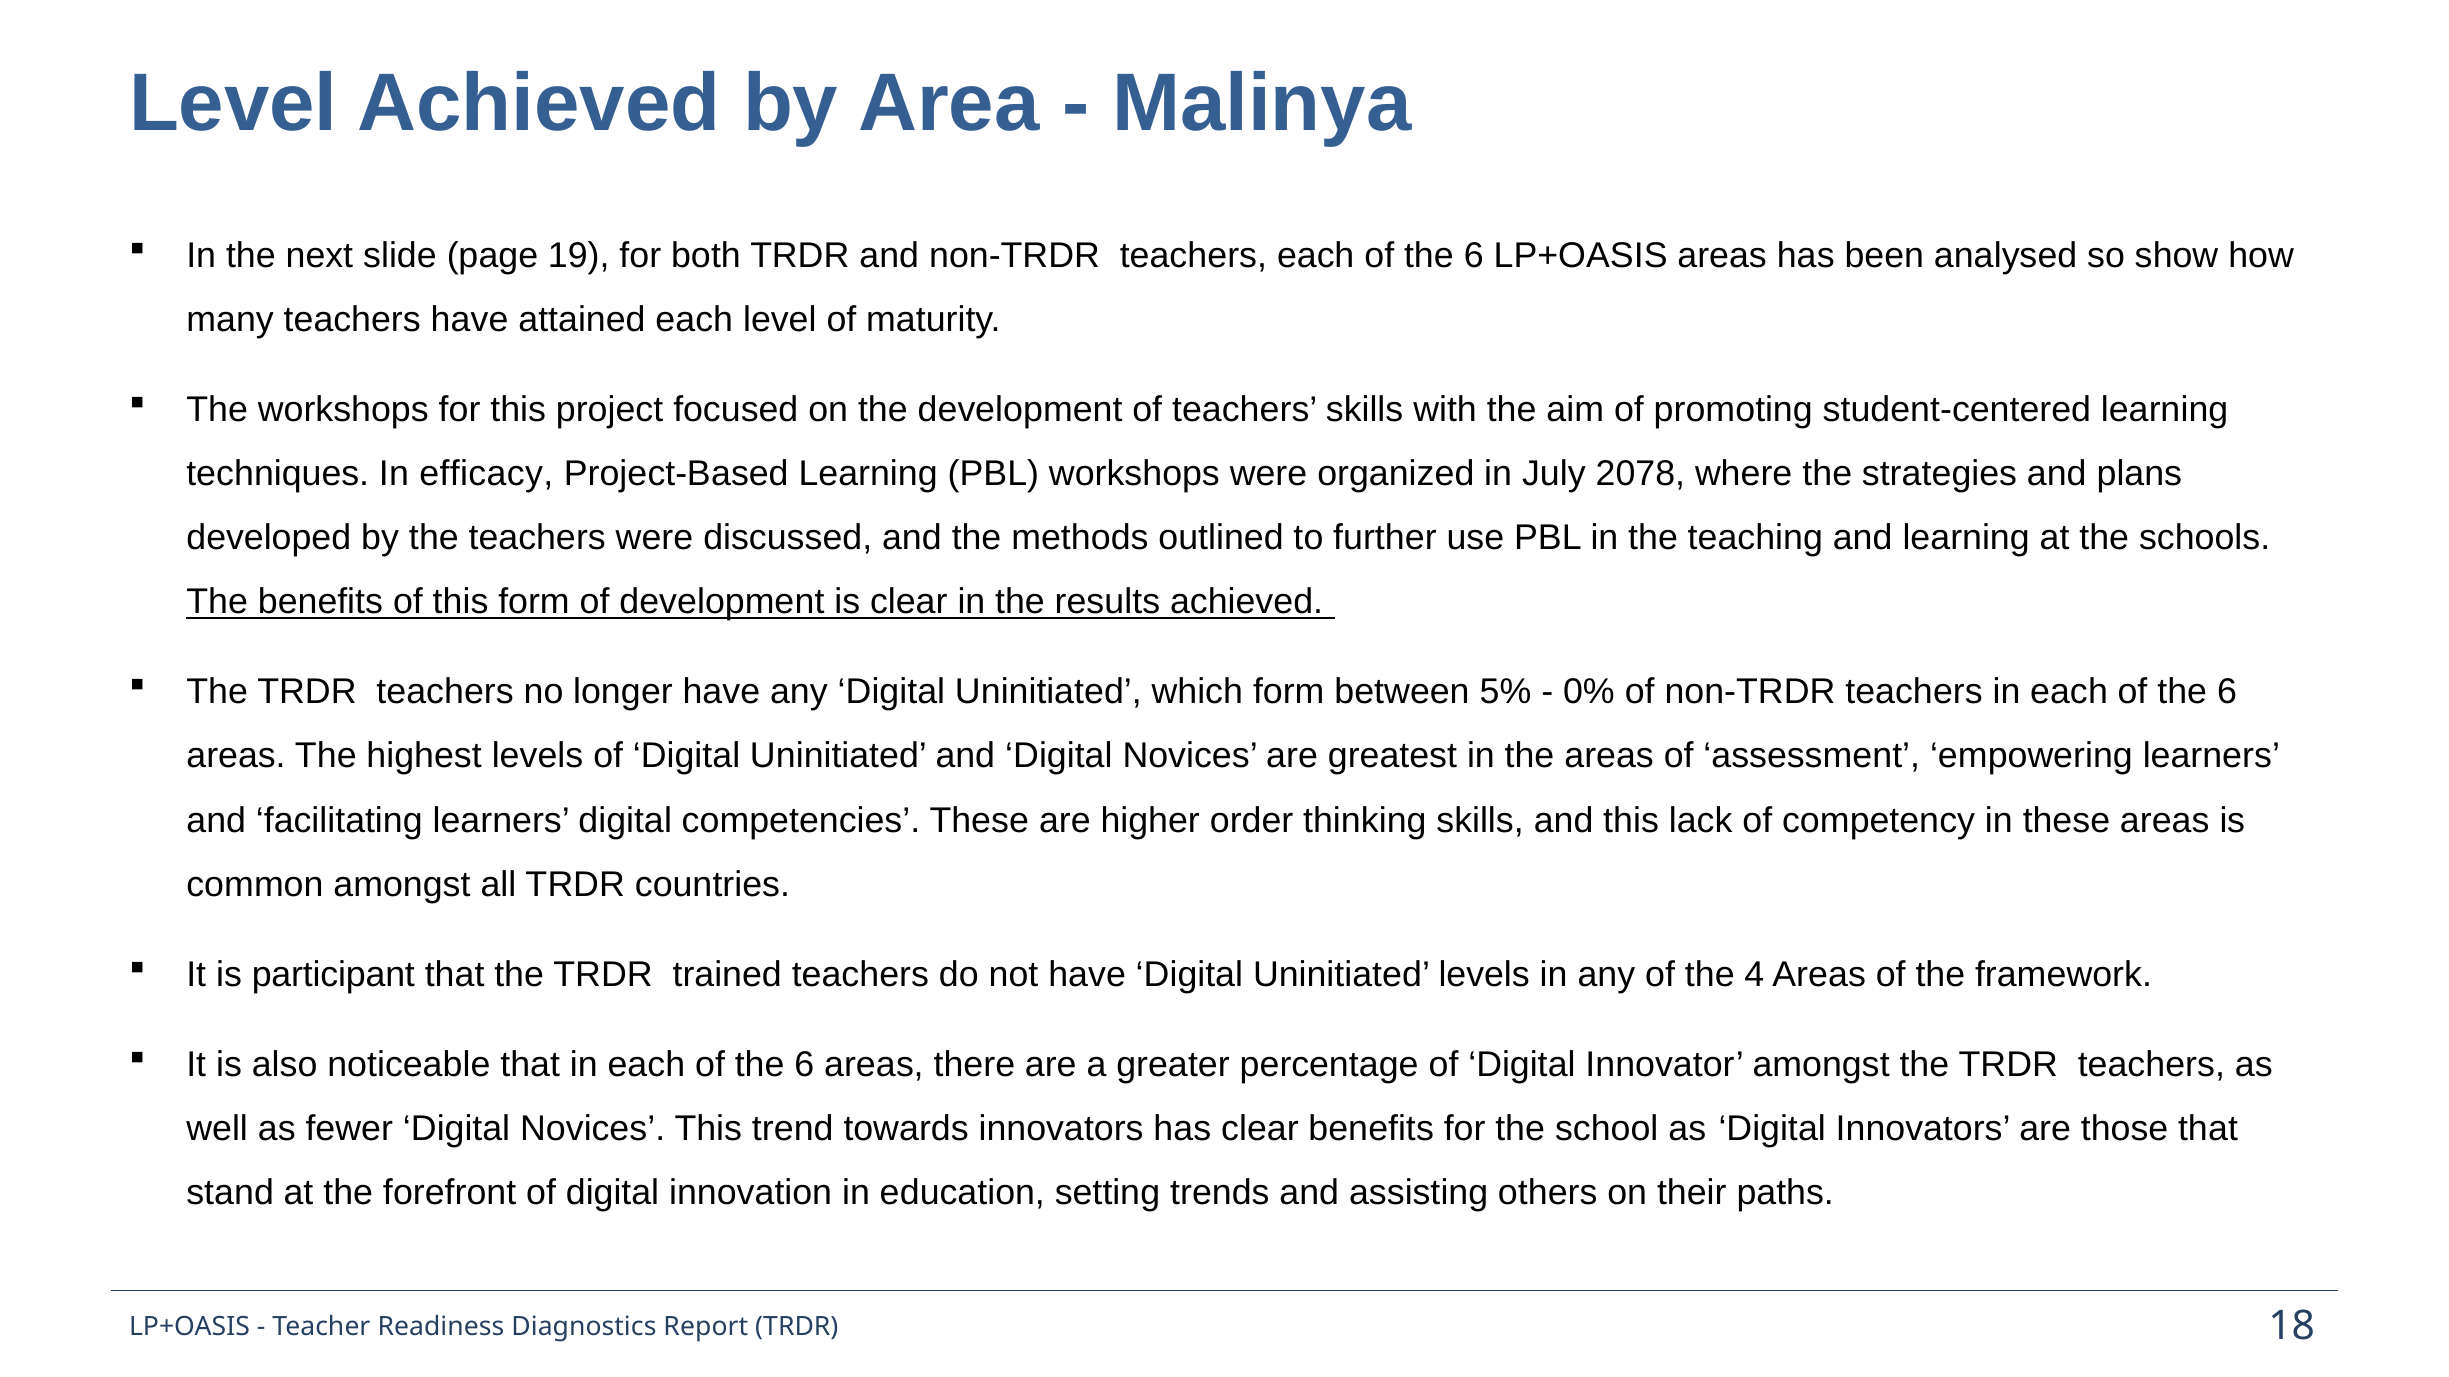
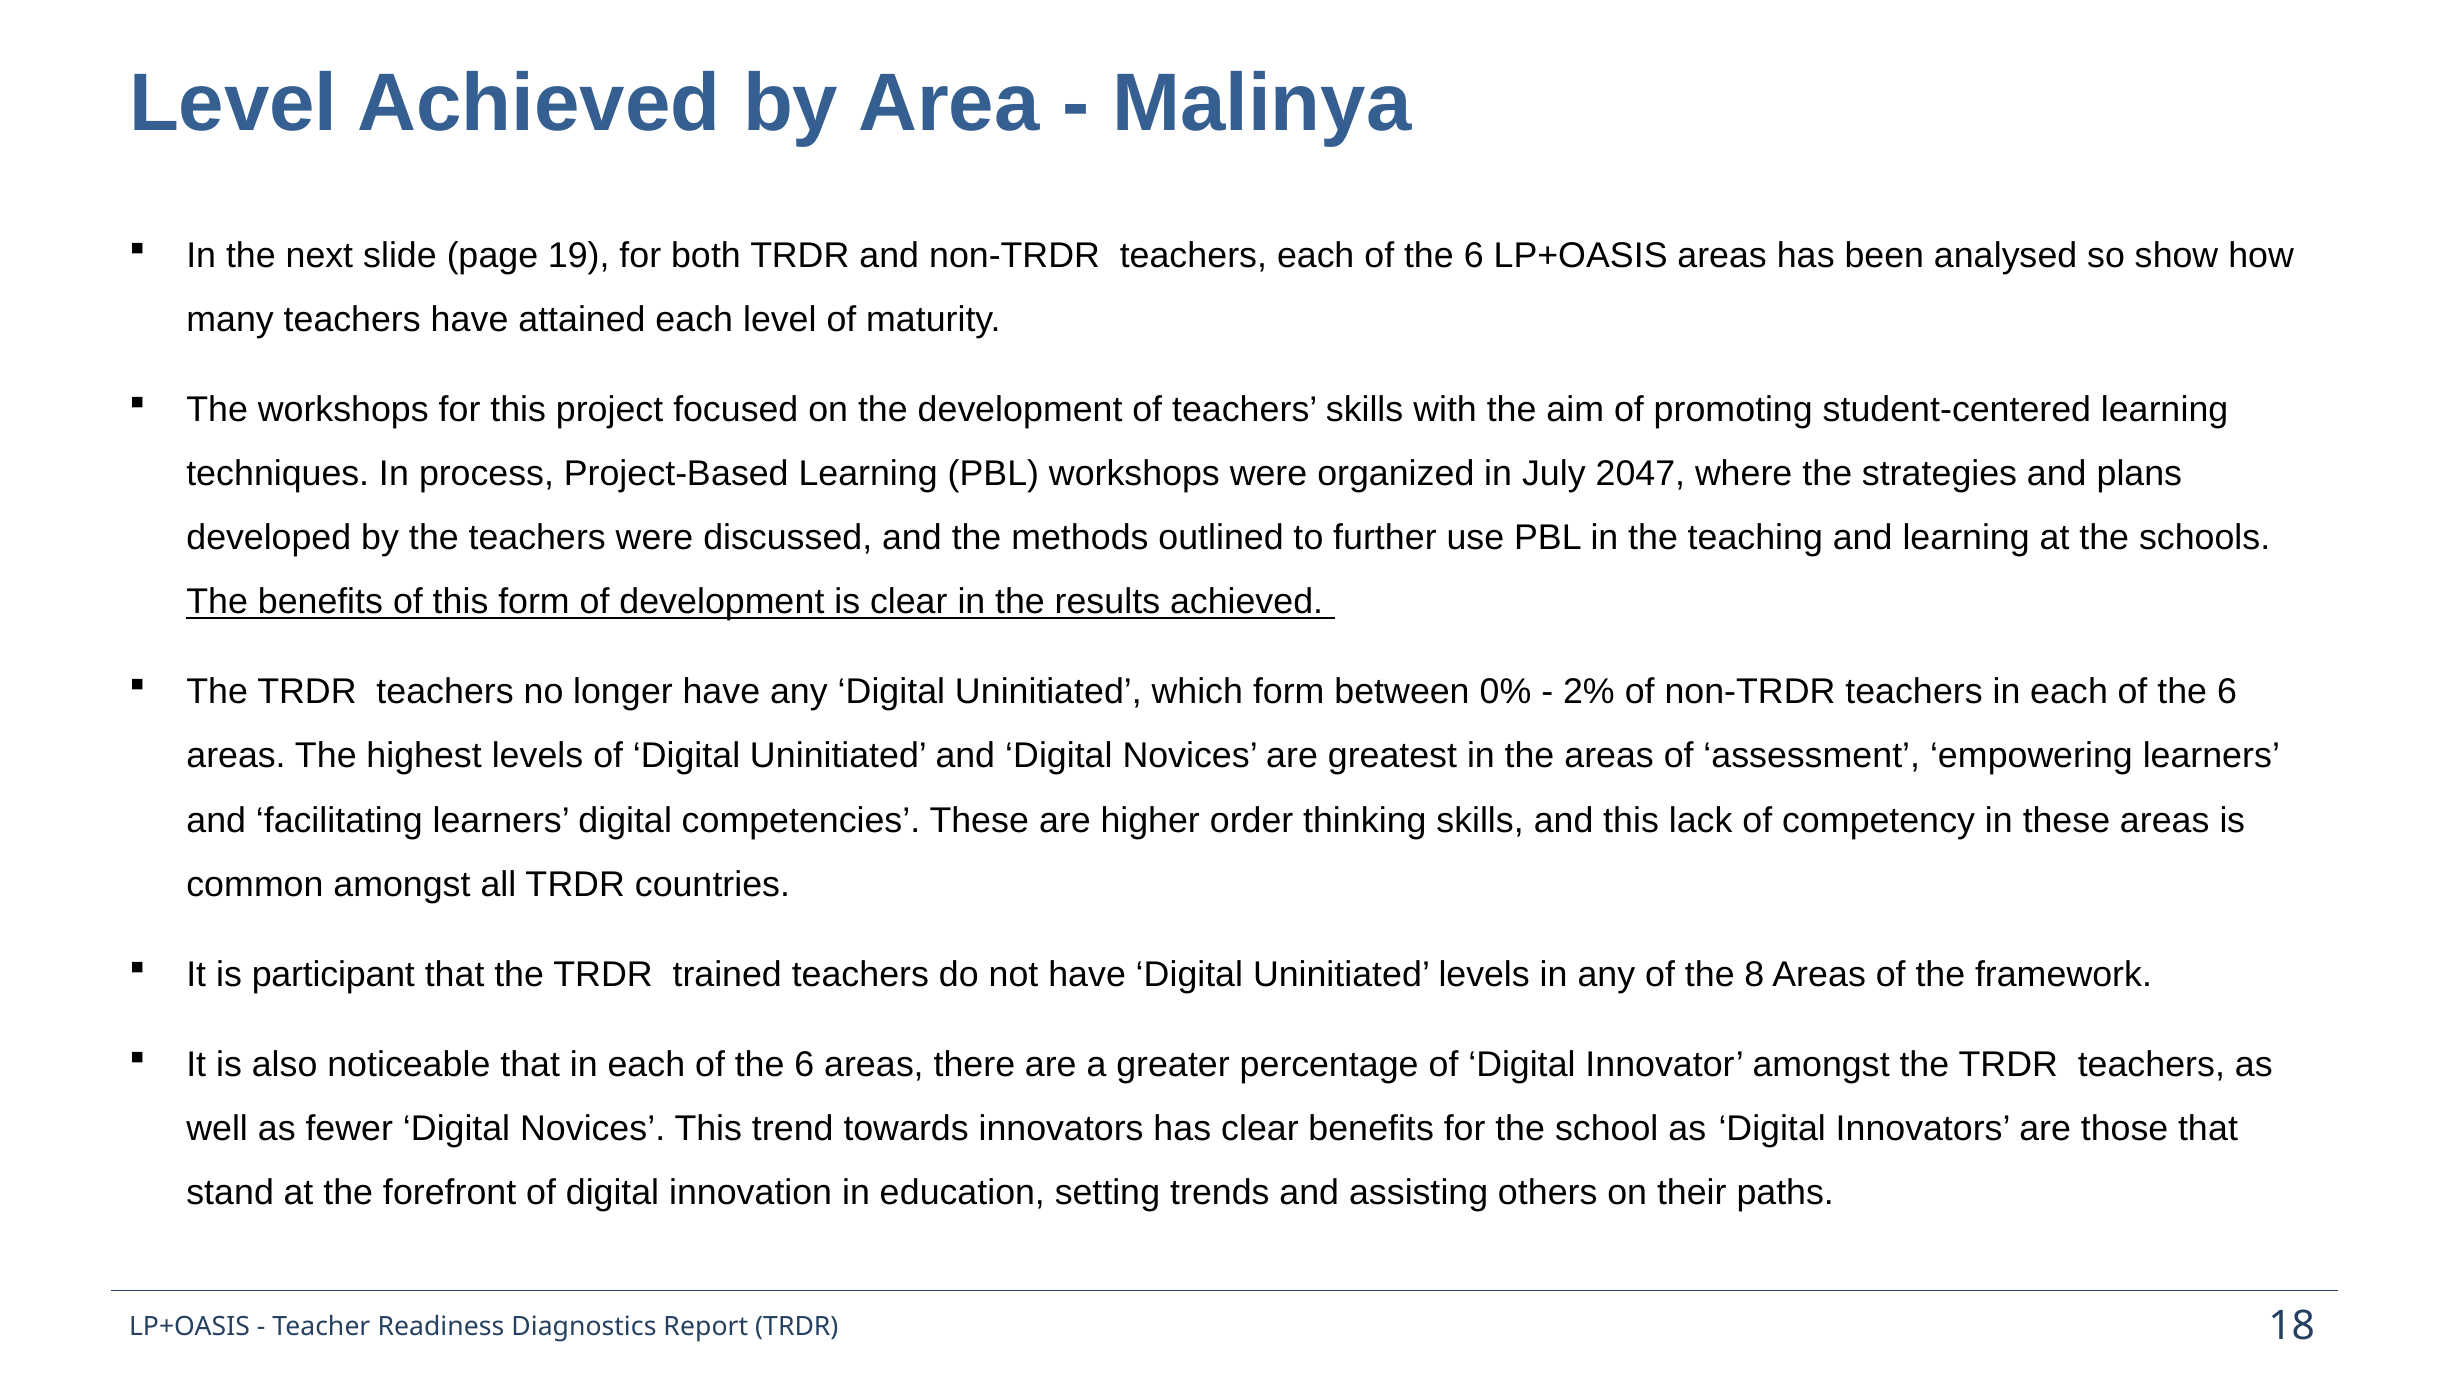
efficacy: efficacy -> process (486, 474)
2078: 2078 -> 2047 (1640, 474)
5%: 5% -> 0% (1505, 692)
0%: 0% -> 2% (1589, 692)
4: 4 -> 8 (1754, 975)
